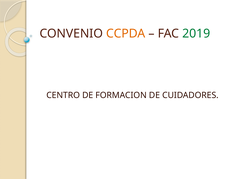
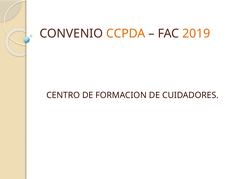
2019 colour: green -> orange (196, 33)
